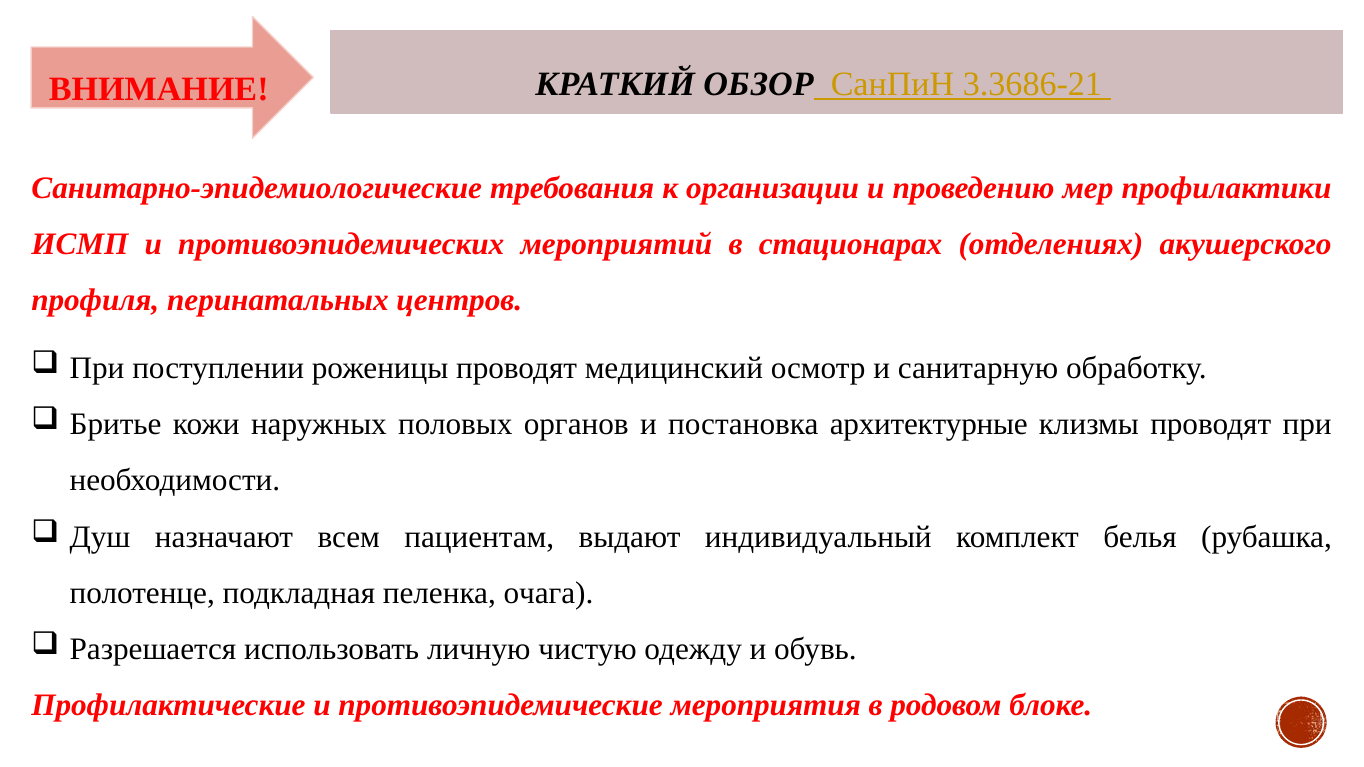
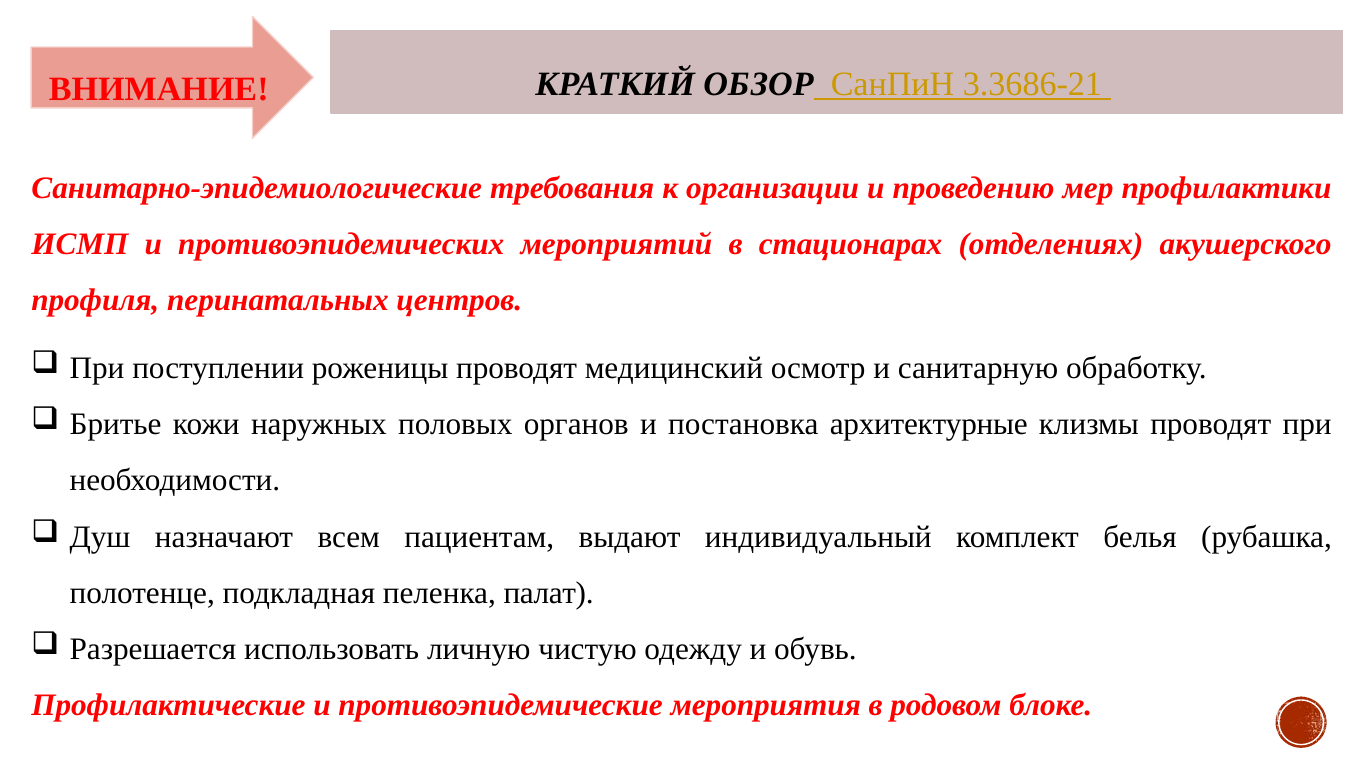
очага: очага -> палат (549, 593)
